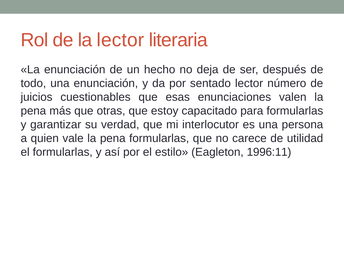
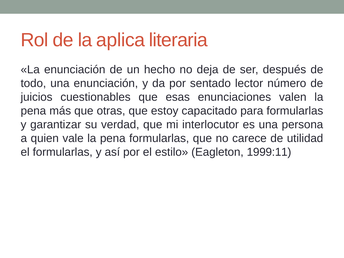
la lector: lector -> aplica (121, 40)
1996:11: 1996:11 -> 1999:11 (269, 152)
